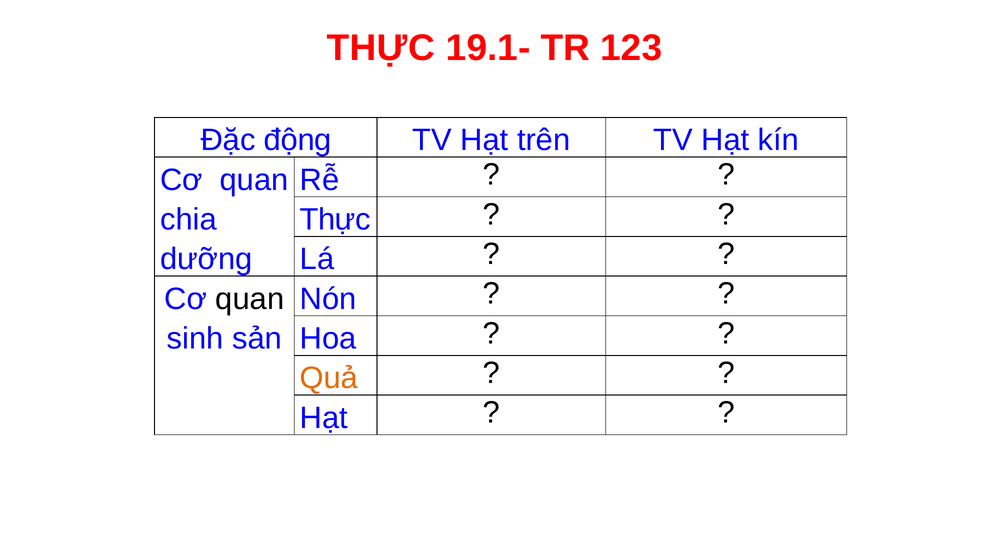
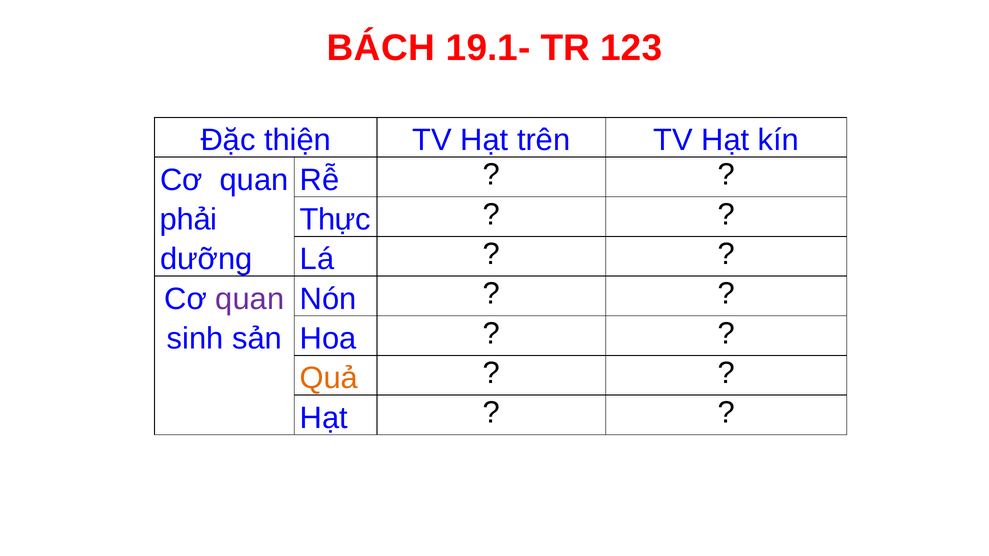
THỰC: THỰC -> BÁCH (381, 48)
động: động -> thiện (298, 140)
chia: chia -> phải (189, 220)
quan colour: black -> purple (250, 299)
